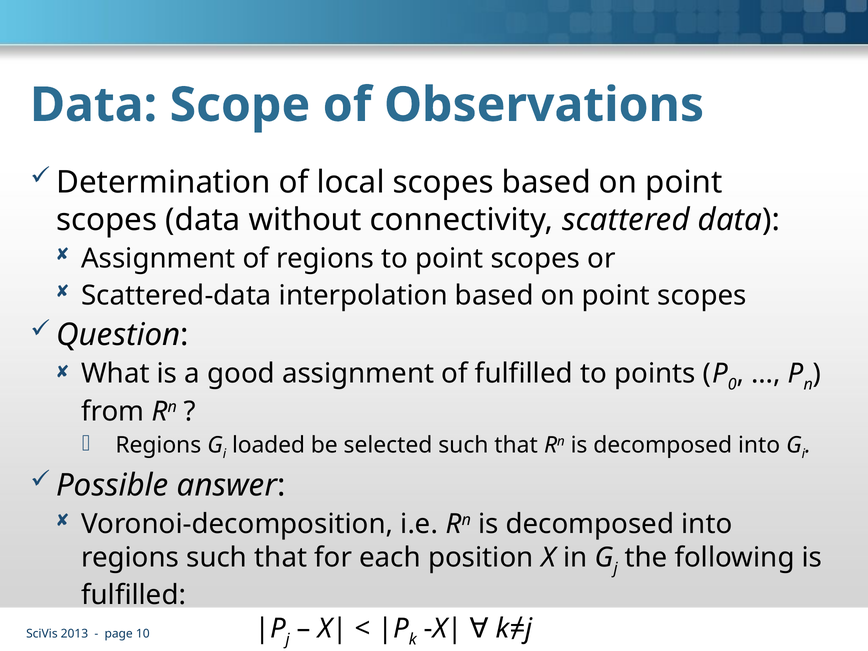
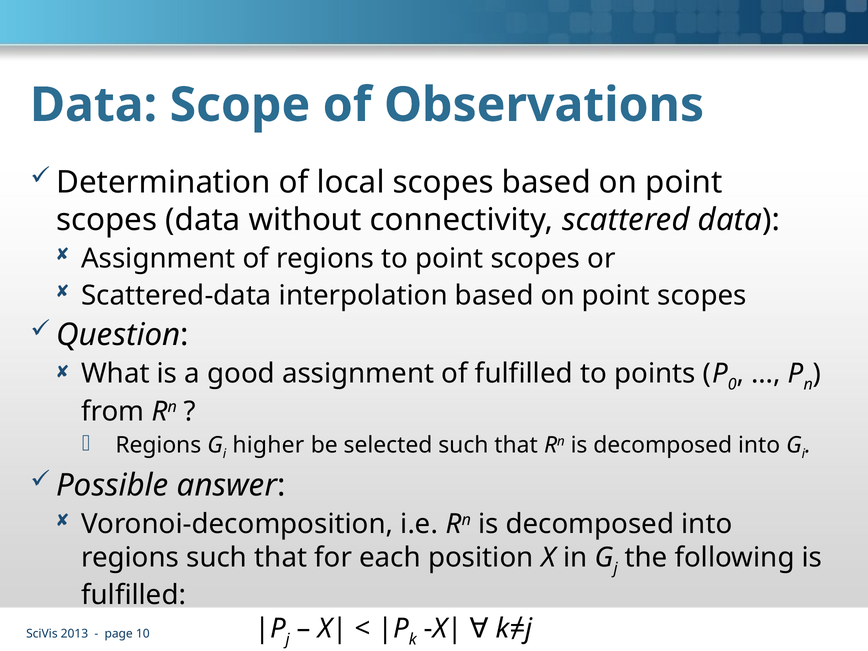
loaded: loaded -> higher (268, 445)
